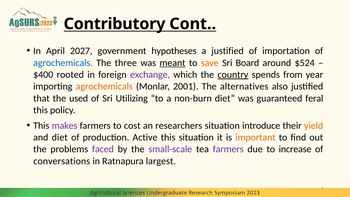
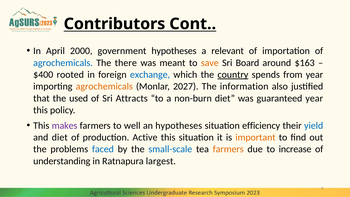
Contributory: Contributory -> Contributors (114, 24)
2027: 2027 -> 2000 (81, 51)
a justified: justified -> relevant (228, 51)
three: three -> there (126, 63)
meant underline: present -> none (173, 63)
$524: $524 -> $163 (305, 63)
exchange colour: purple -> blue (150, 75)
2001: 2001 -> 2027 (186, 86)
alternatives: alternatives -> information (244, 86)
Utilizing: Utilizing -> Attracts (132, 98)
guaranteed feral: feral -> year (314, 98)
cost: cost -> well (132, 125)
an researchers: researchers -> hypotheses (179, 125)
introduce: introduce -> efficiency (261, 125)
yield colour: orange -> blue (314, 125)
faced colour: purple -> blue (103, 149)
small-scale colour: purple -> blue (170, 149)
farmers colour: purple -> orange (228, 149)
conversations: conversations -> understanding (62, 161)
